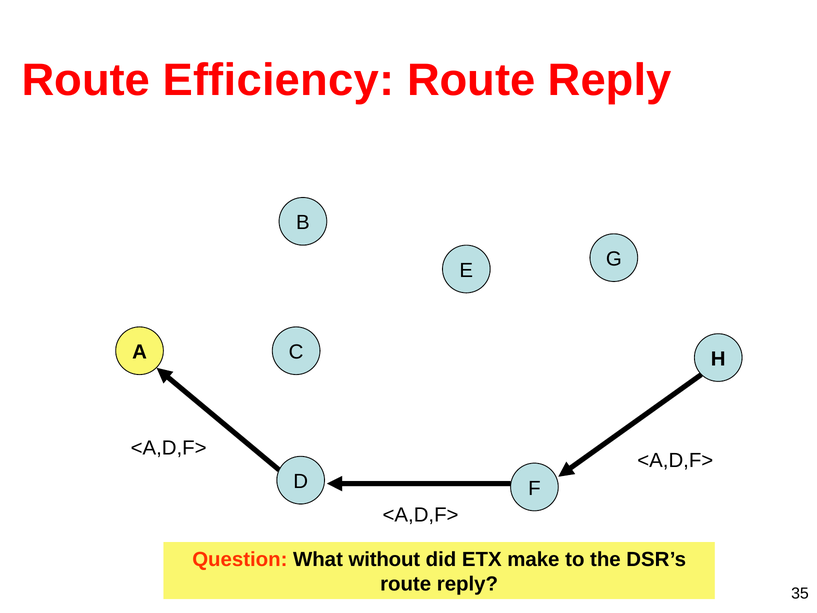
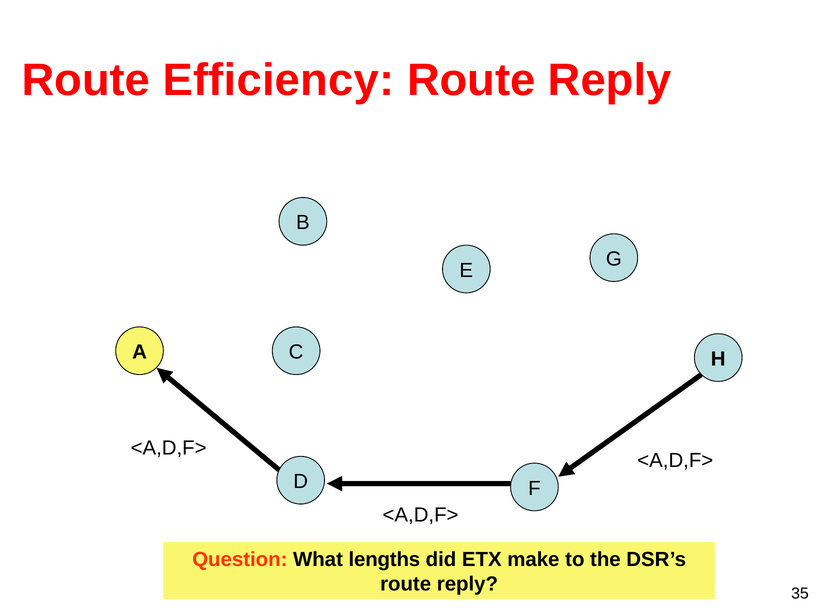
without: without -> lengths (384, 559)
